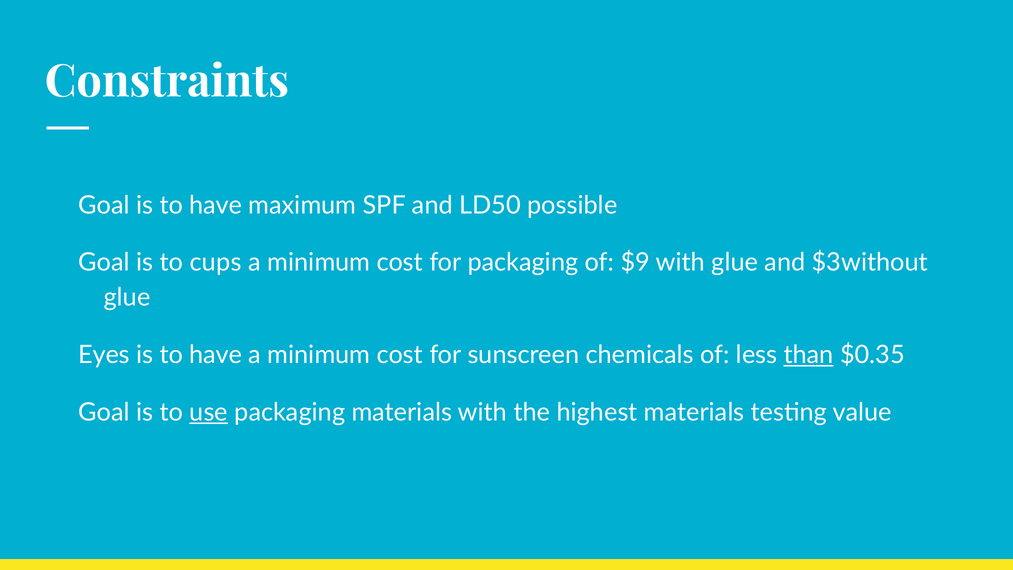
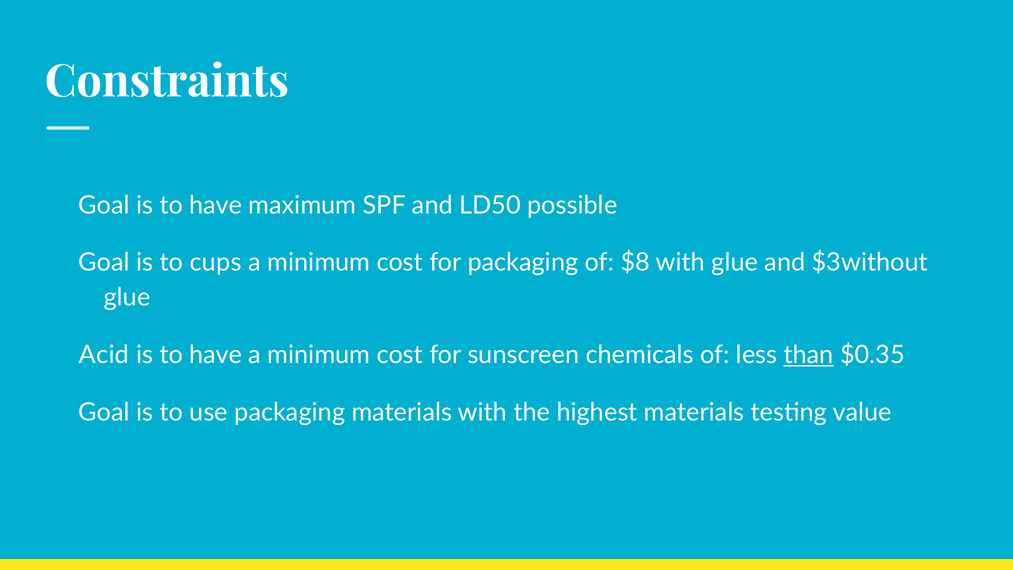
$9: $9 -> $8 (635, 263)
Eyes: Eyes -> Acid (104, 355)
use underline: present -> none (209, 412)
